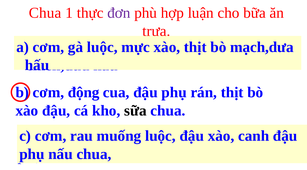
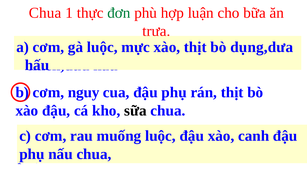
đơn colour: purple -> green (119, 13)
mạch,dưa: mạch,dưa -> dụng,dưa (262, 47)
động: động -> nguy (84, 93)
